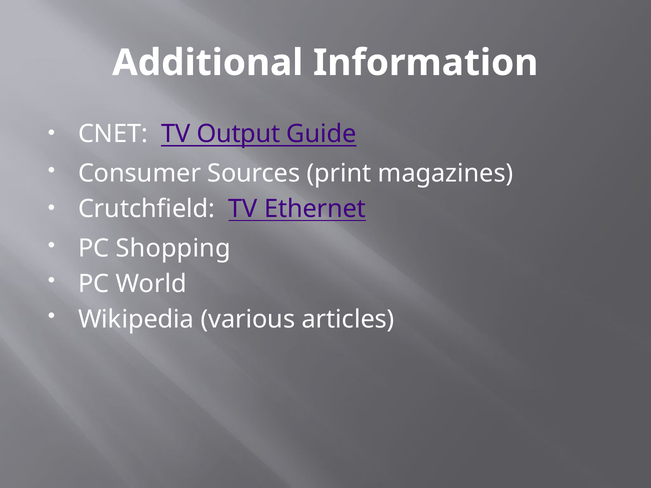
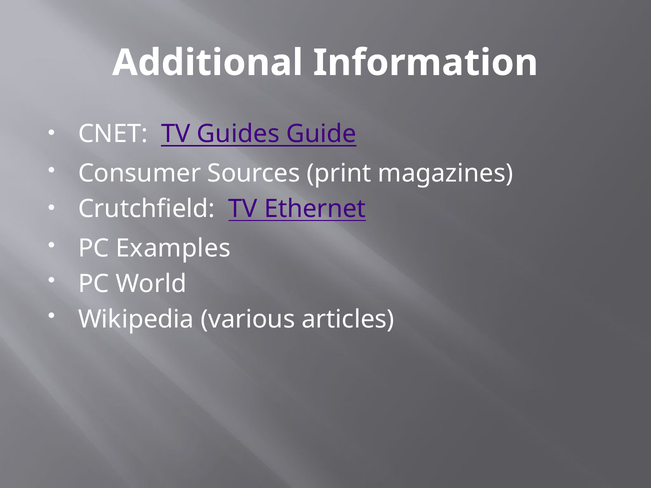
Output: Output -> Guides (238, 134)
Shopping: Shopping -> Examples (173, 249)
